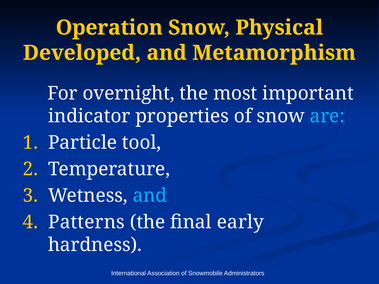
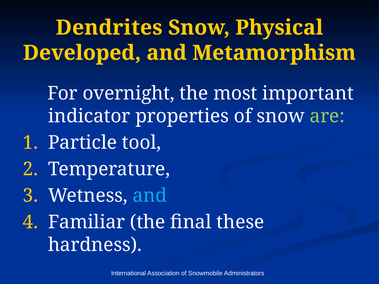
Operation: Operation -> Dendrites (109, 28)
are colour: light blue -> light green (327, 116)
Patterns: Patterns -> Familiar (87, 222)
early: early -> these (240, 222)
